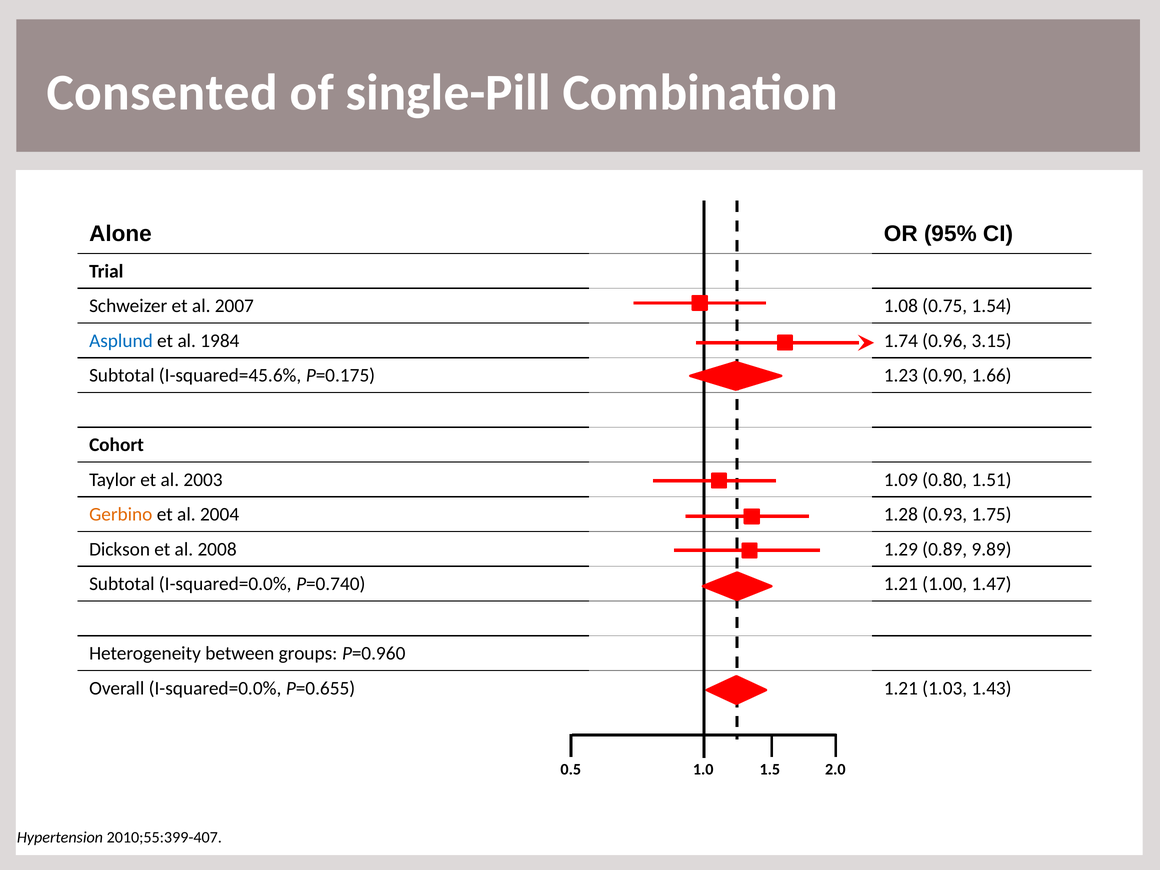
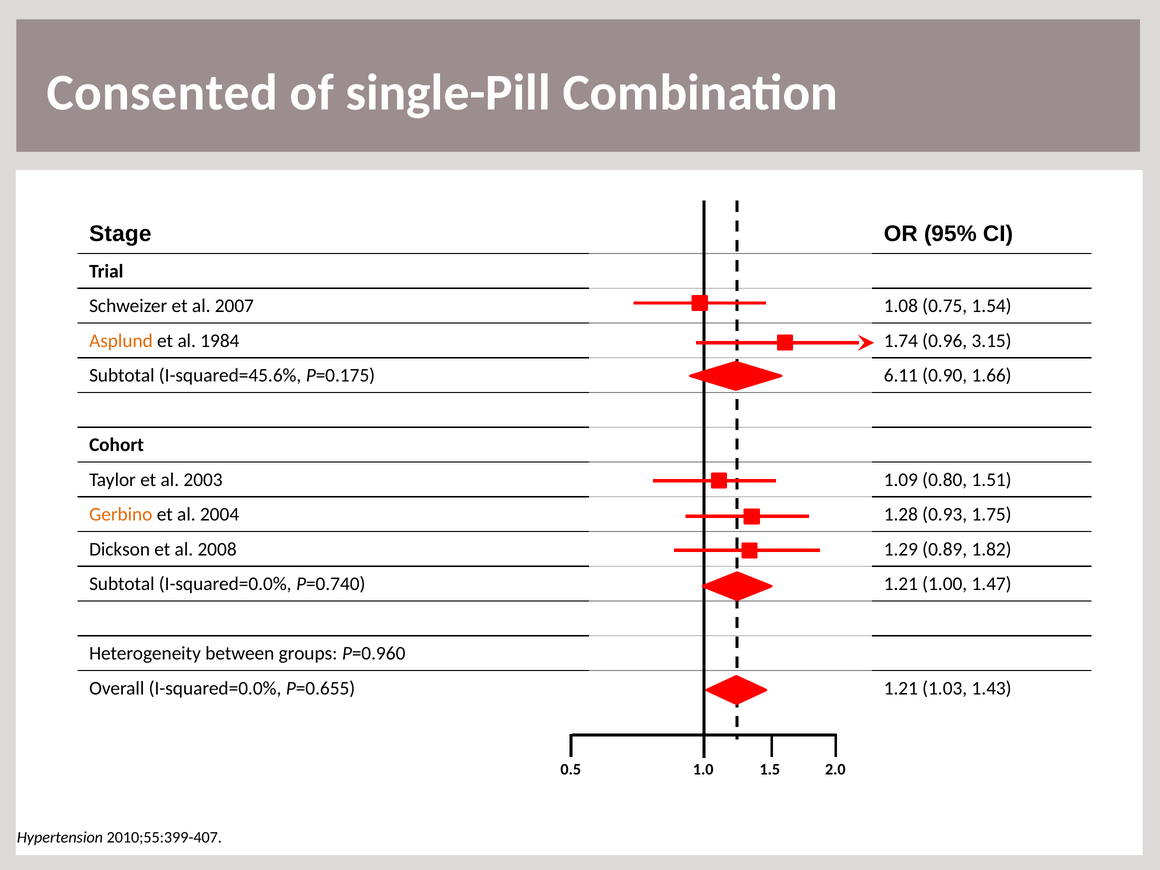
Alone: Alone -> Stage (120, 234)
Asplund colour: blue -> orange (121, 341)
1.23: 1.23 -> 6.11 (901, 376)
9.89: 9.89 -> 1.82 (992, 549)
